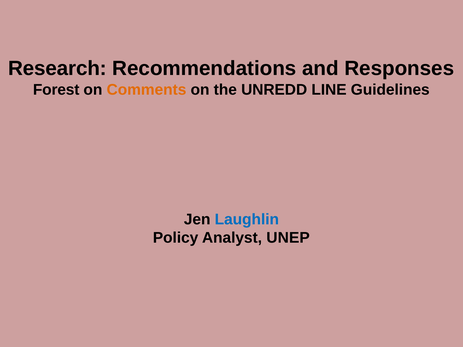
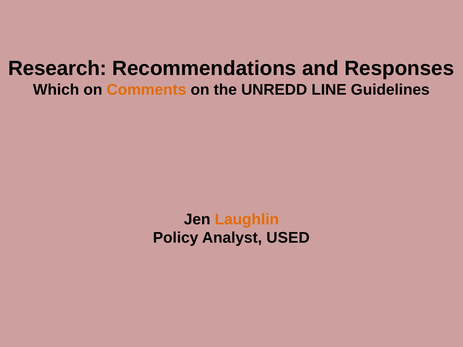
Forest: Forest -> Which (56, 90)
Laughlin colour: blue -> orange (247, 219)
UNEP: UNEP -> USED (288, 238)
